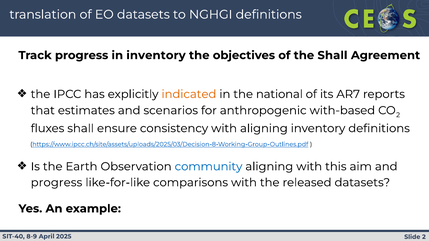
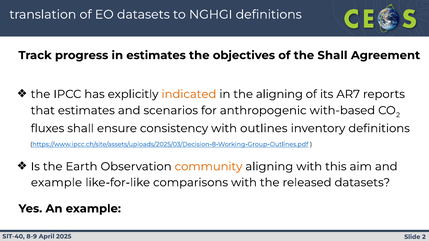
in inventory: inventory -> estimates (156, 55)
the national: national -> aligning (279, 94)
with aligning: aligning -> outlines (264, 129)
community colour: blue -> orange (209, 167)
progress: progress -> example (56, 183)
